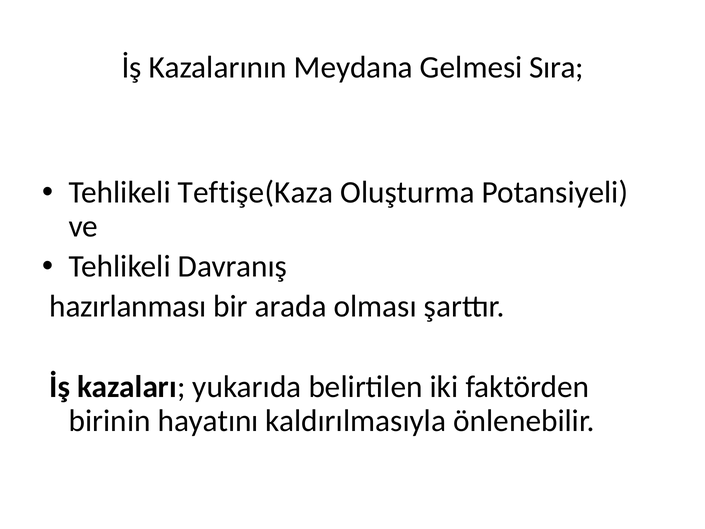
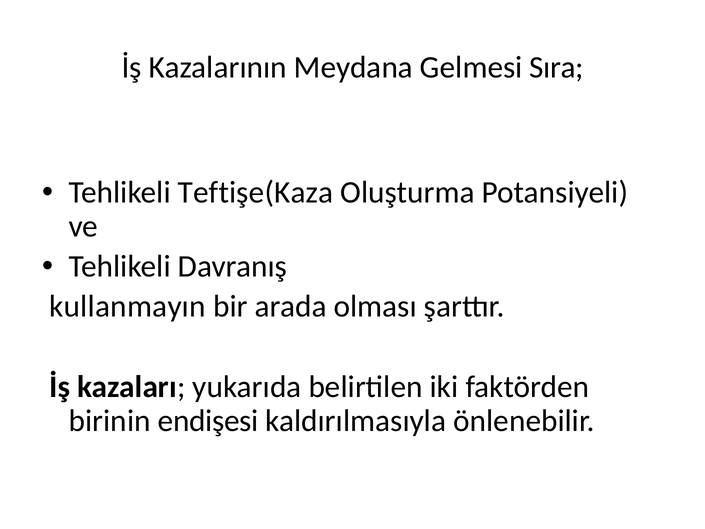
hazırlanması: hazırlanması -> kullanmayın (128, 306)
hayatını: hayatını -> endişesi (208, 420)
